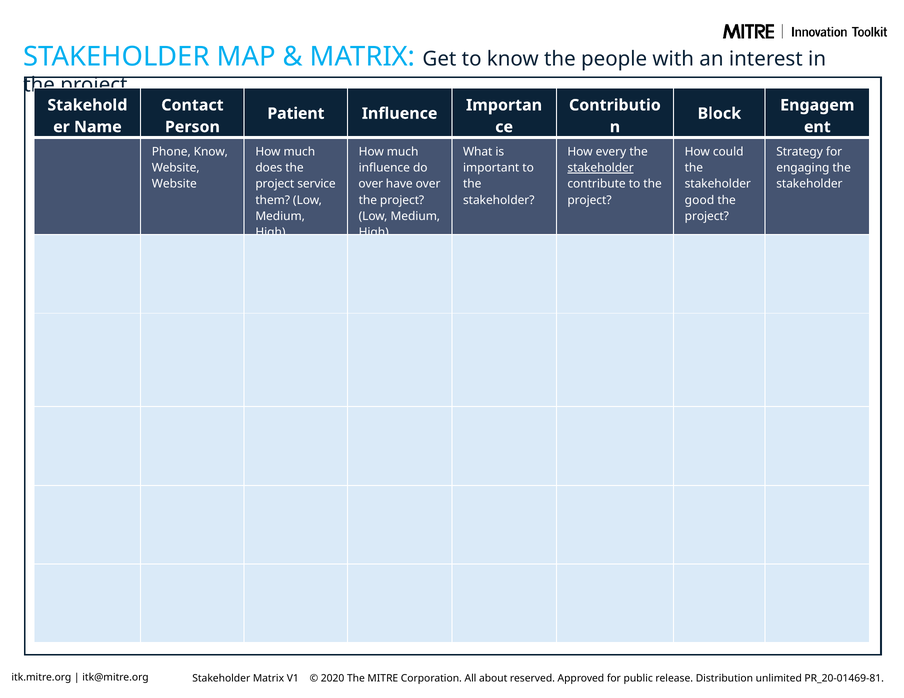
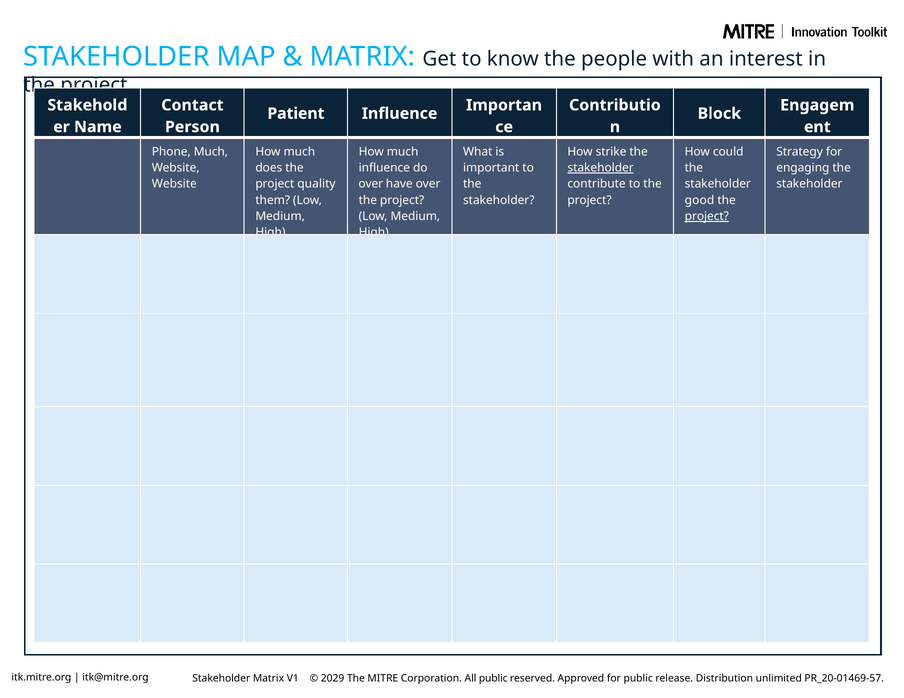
Phone Know: Know -> Much (211, 152)
every: every -> strike (611, 152)
service: service -> quality (316, 184)
project underline: none -> present (707, 216)
2020: 2020 -> 2029 (333, 679)
All about: about -> public (493, 679)
PR_20-01469-81: PR_20-01469-81 -> PR_20-01469-57 (844, 679)
